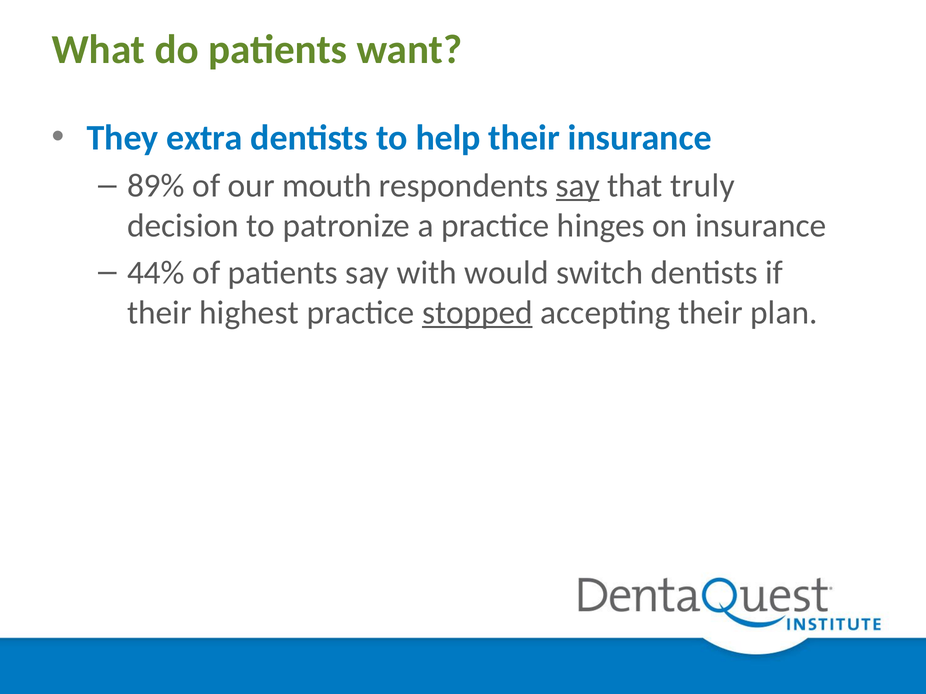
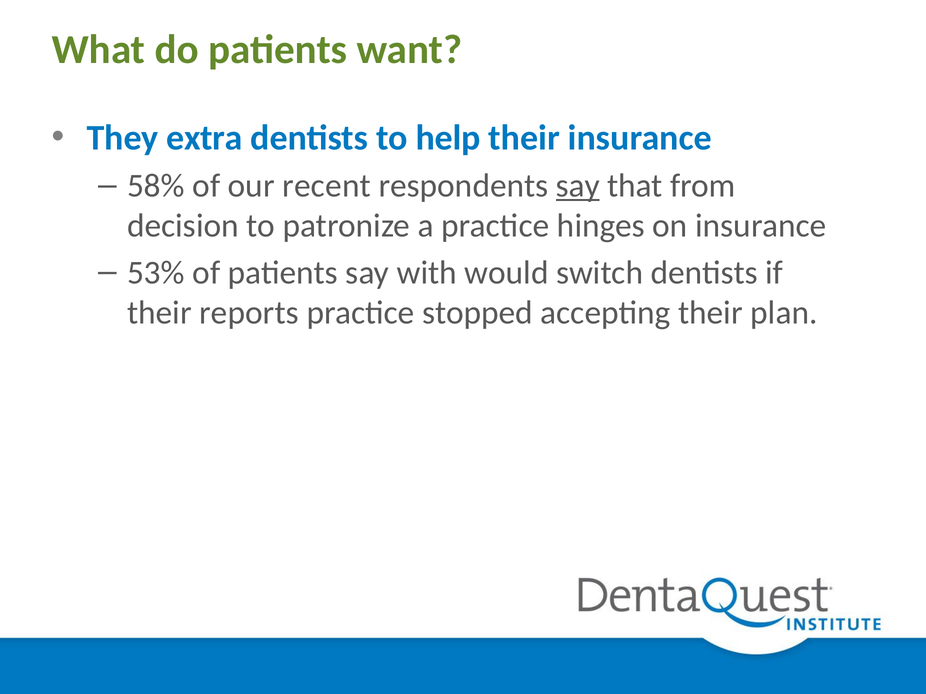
89%: 89% -> 58% (156, 186)
mouth: mouth -> recent (327, 186)
truly: truly -> from (703, 186)
44%: 44% -> 53% (156, 273)
highest: highest -> reports (249, 313)
stopped underline: present -> none (477, 313)
